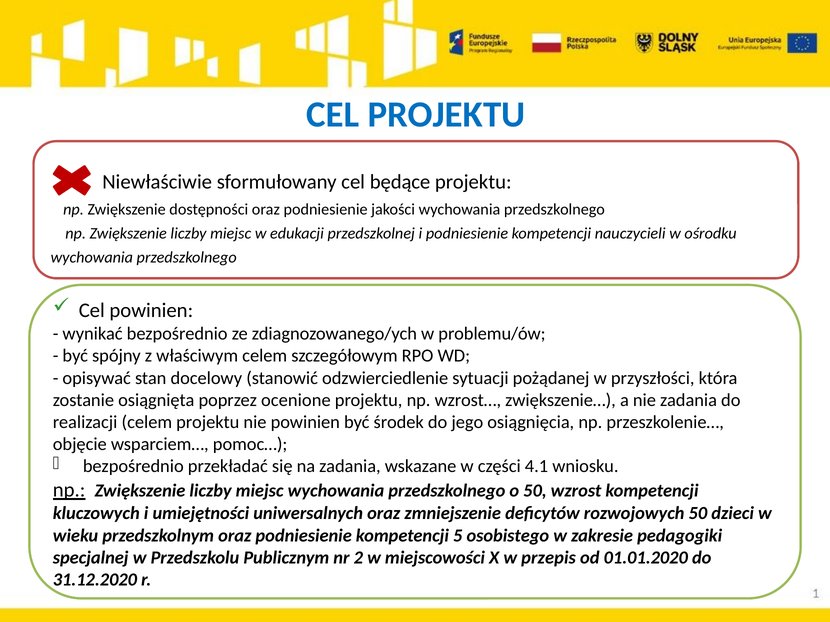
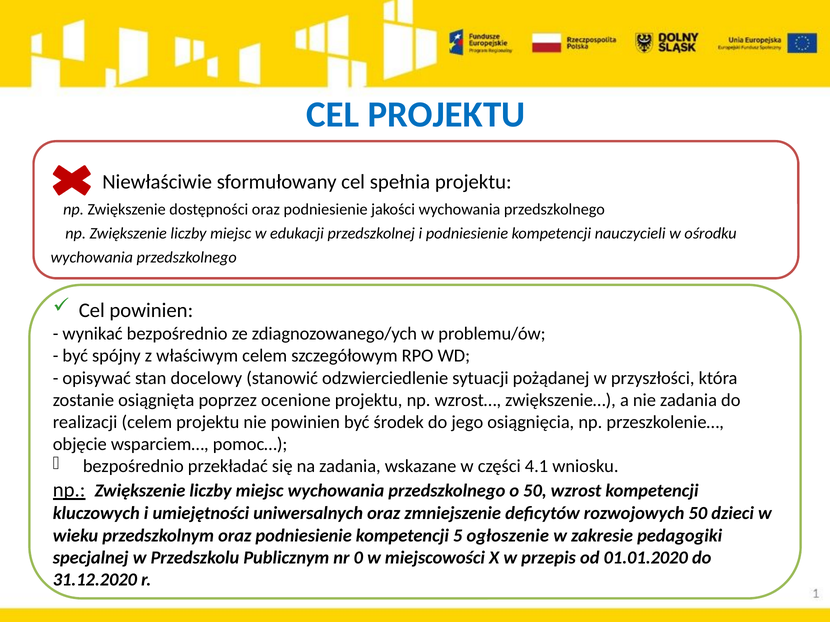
będące: będące -> spełnia (400, 182)
osobistego: osobistego -> ogłoszenie (508, 536)
2: 2 -> 0 (358, 558)
